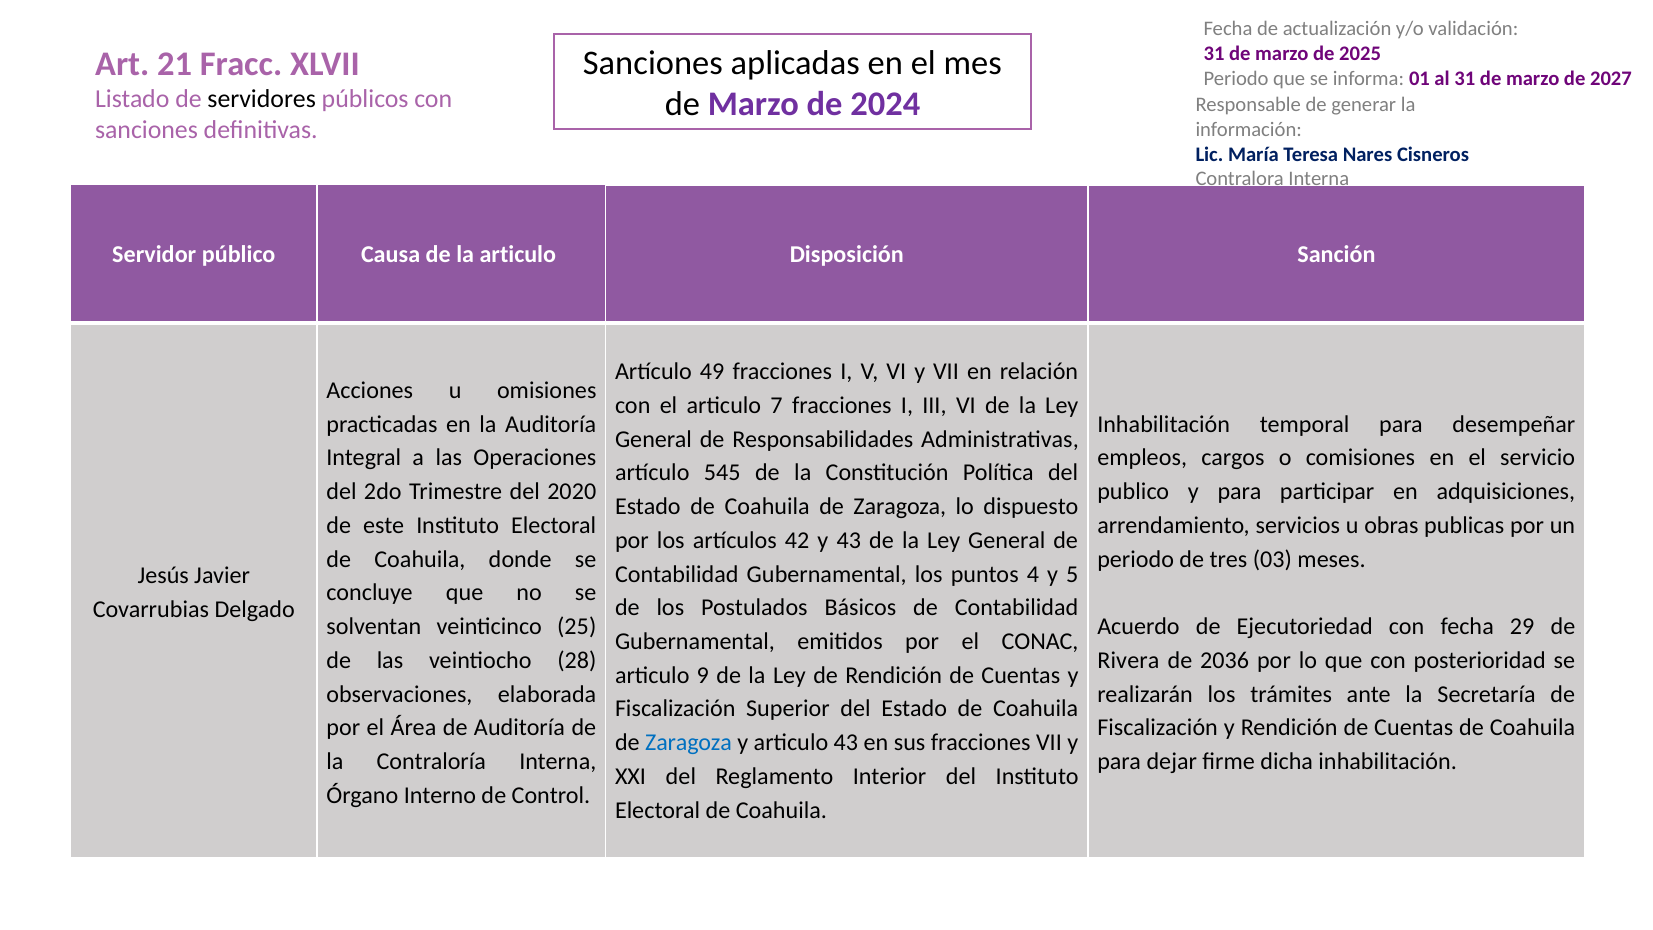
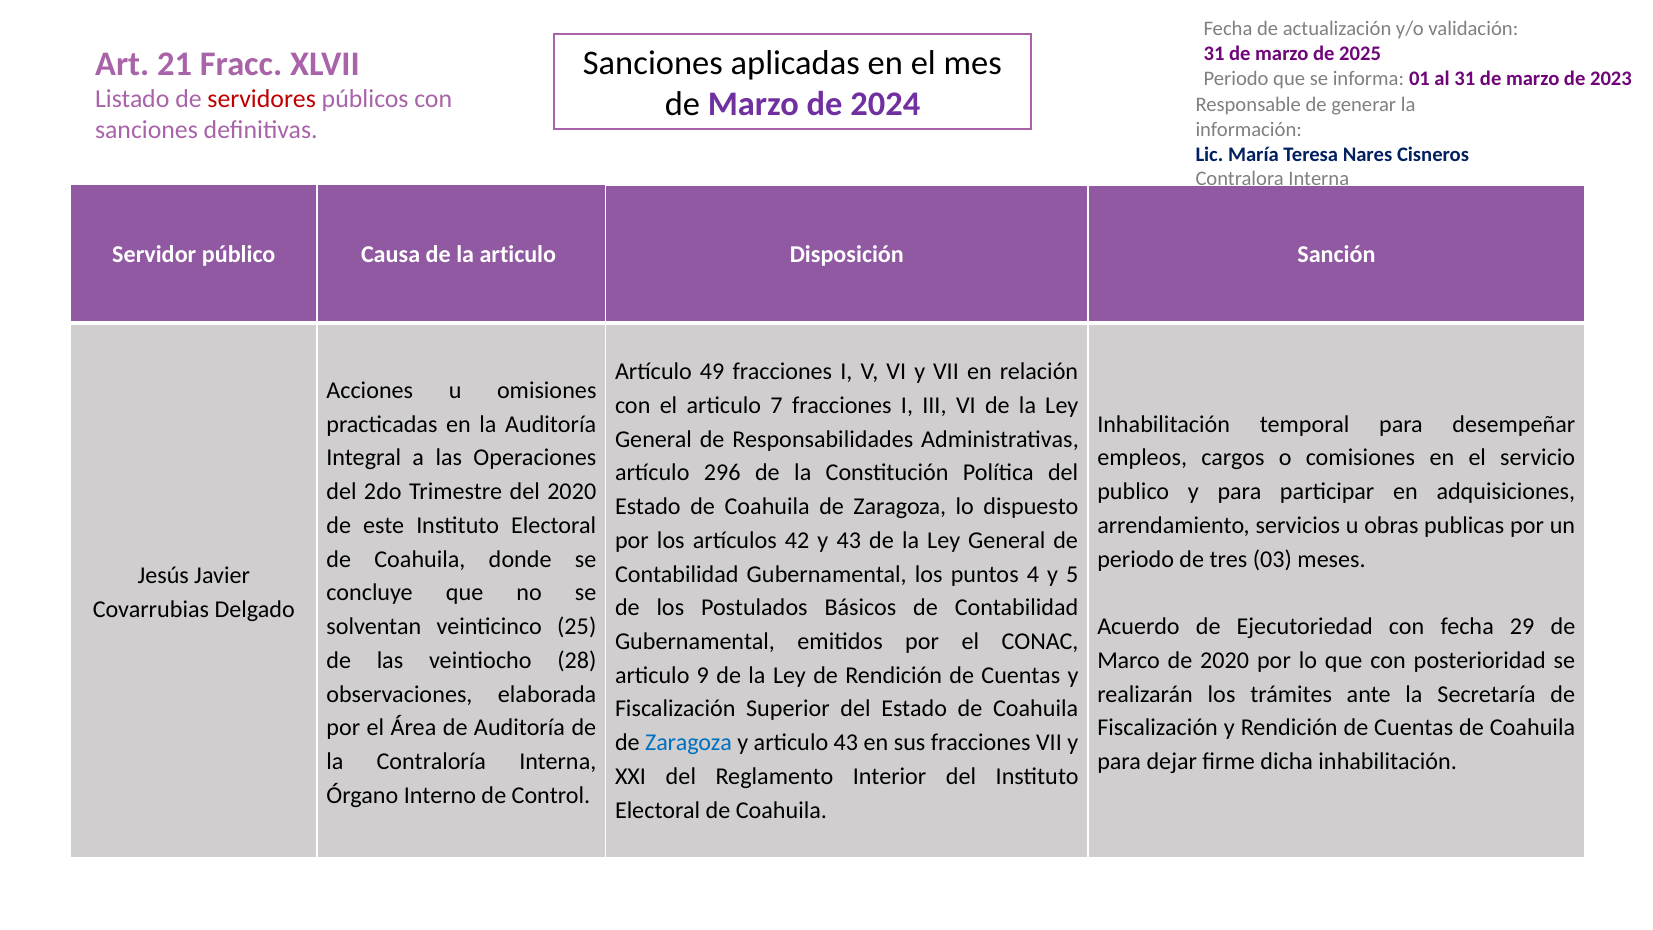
2027: 2027 -> 2023 (1611, 79)
servidores colour: black -> red (262, 99)
545: 545 -> 296 (722, 473)
Rivera: Rivera -> Marco (1129, 660)
de 2036: 2036 -> 2020 (1225, 660)
